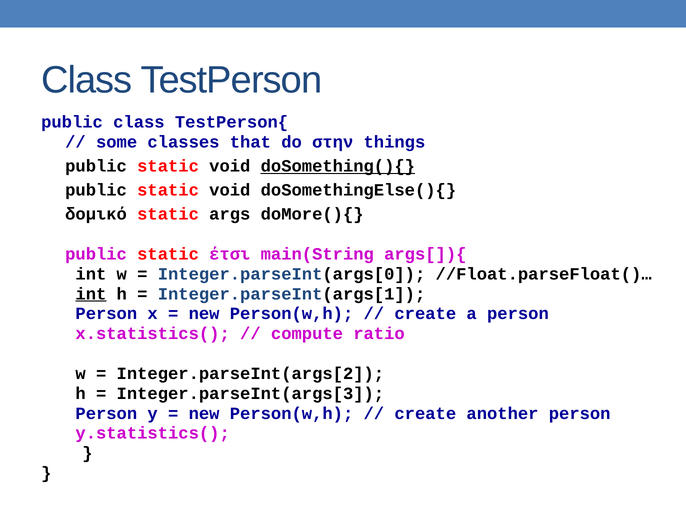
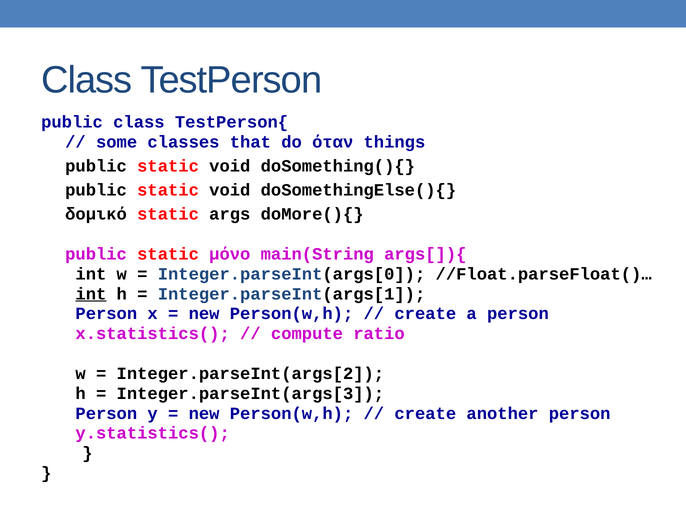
στην: στην -> όταν (333, 142)
doSomething(){ underline: present -> none (338, 166)
έτσι: έτσι -> μόνο (230, 254)
